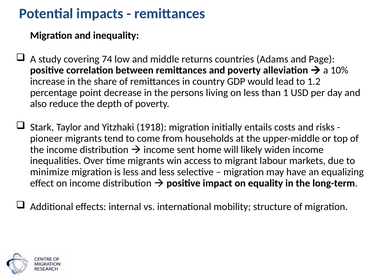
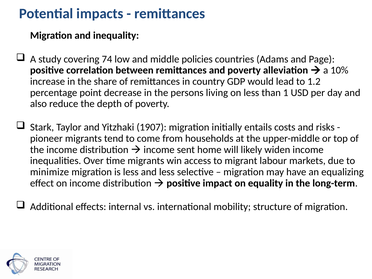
returns: returns -> policies (197, 59)
1918: 1918 -> 1907 (152, 127)
